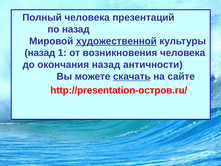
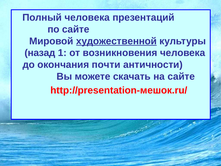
по назад: назад -> сайте (76, 29)
окончания назад: назад -> почти (106, 65)
скачать underline: present -> none (132, 76)
http://presentation-остров.ru/: http://presentation-остров.ru/ -> http://presentation-мешок.ru/ (119, 90)
